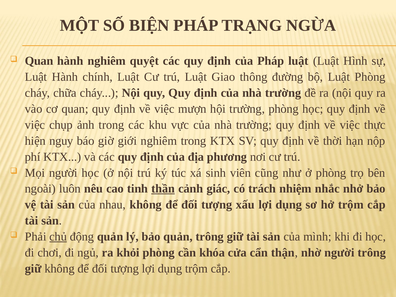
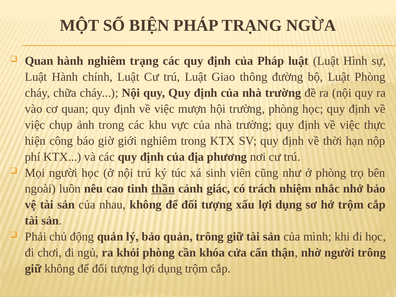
nghiêm quyệt: quyệt -> trạng (144, 61)
nguy: nguy -> công (61, 141)
chủ underline: present -> none (58, 237)
